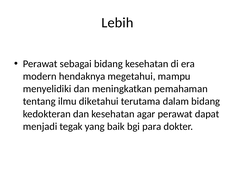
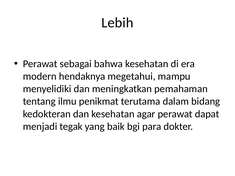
sebagai bidang: bidang -> bahwa (108, 64)
diketahui: diketahui -> penikmat (99, 102)
